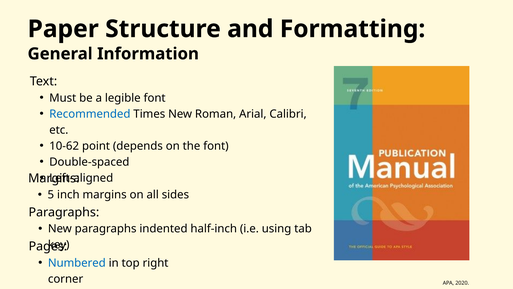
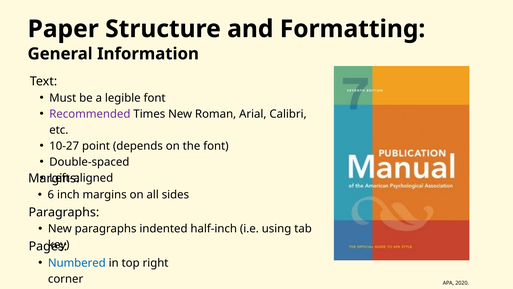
Recommended colour: blue -> purple (90, 114)
10-62: 10-62 -> 10-27 (64, 146)
5: 5 -> 6 (51, 195)
